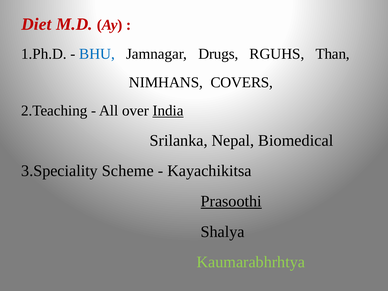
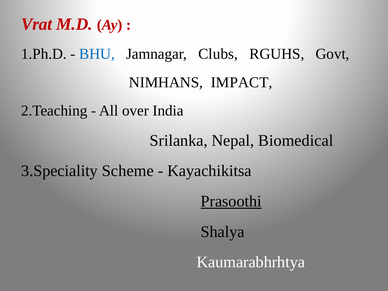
Diet: Diet -> Vrat (37, 24)
Drugs: Drugs -> Clubs (218, 54)
Than: Than -> Govt (333, 54)
COVERS: COVERS -> IMPACT (242, 82)
India underline: present -> none (168, 111)
Kaumarabhrhtya colour: light green -> white (251, 262)
